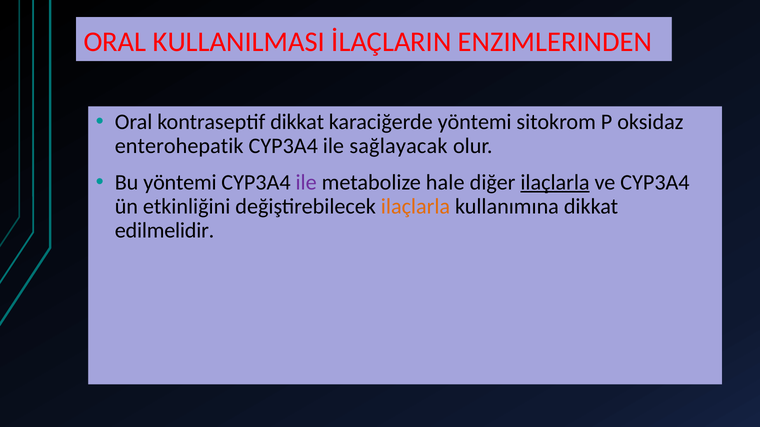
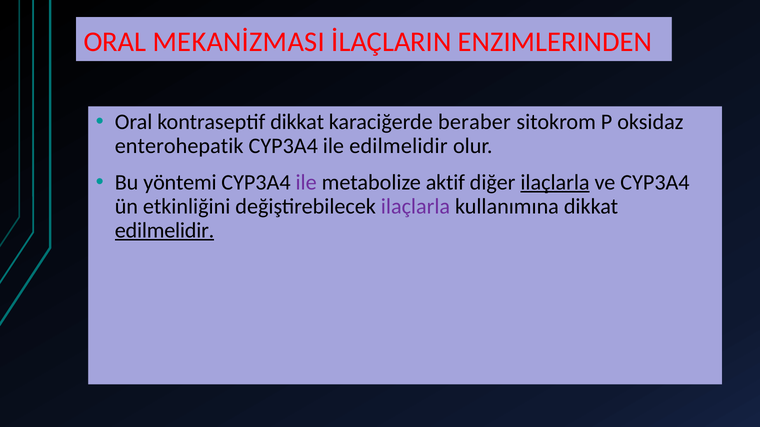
KULLANILMASI: KULLANILMASI -> MEKANİZMASI (239, 42)
karaciğerde yöntemi: yöntemi -> beraber (474, 122)
ile sağlayacak: sağlayacak -> edilmelidir (398, 146)
hale: hale -> aktif (445, 183)
ilaçlarla colour: orange -> purple (415, 207)
edilmelidir underline: none -> present (165, 231)
